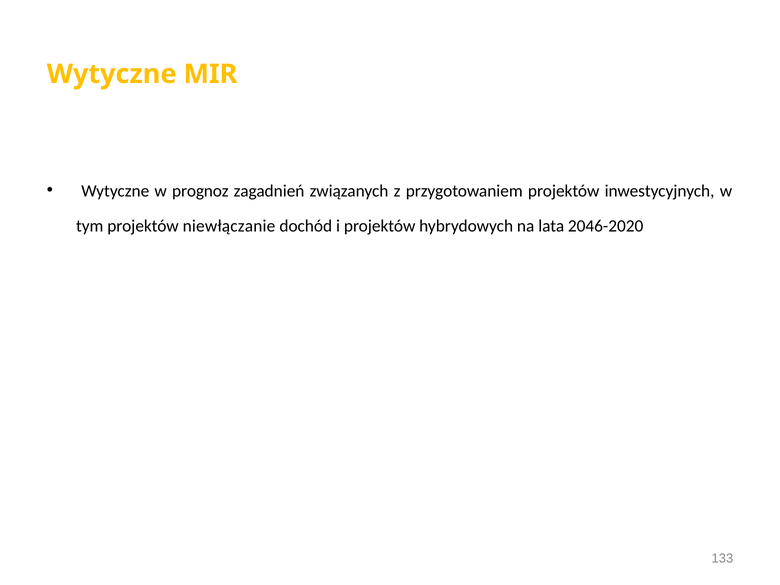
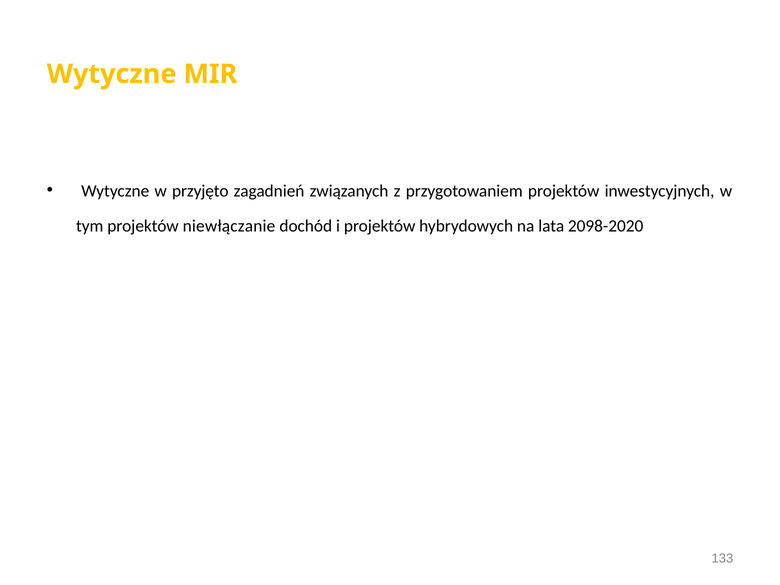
prognoz: prognoz -> przyjęto (200, 191)
2046-2020: 2046-2020 -> 2098-2020 (606, 226)
